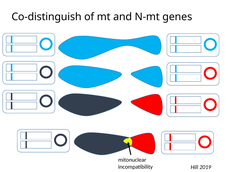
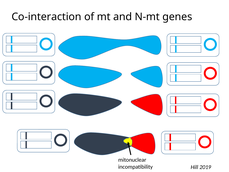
Co-distinguish: Co-distinguish -> Co-interaction (46, 17)
